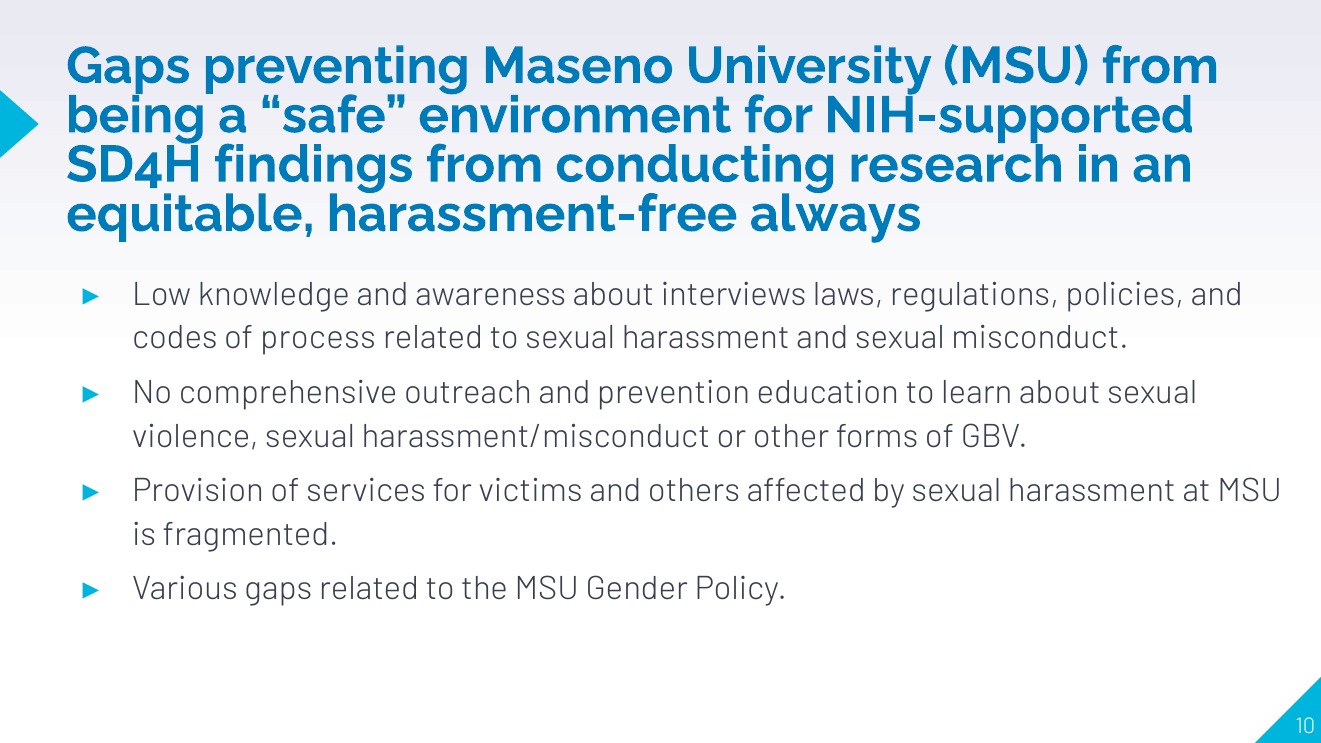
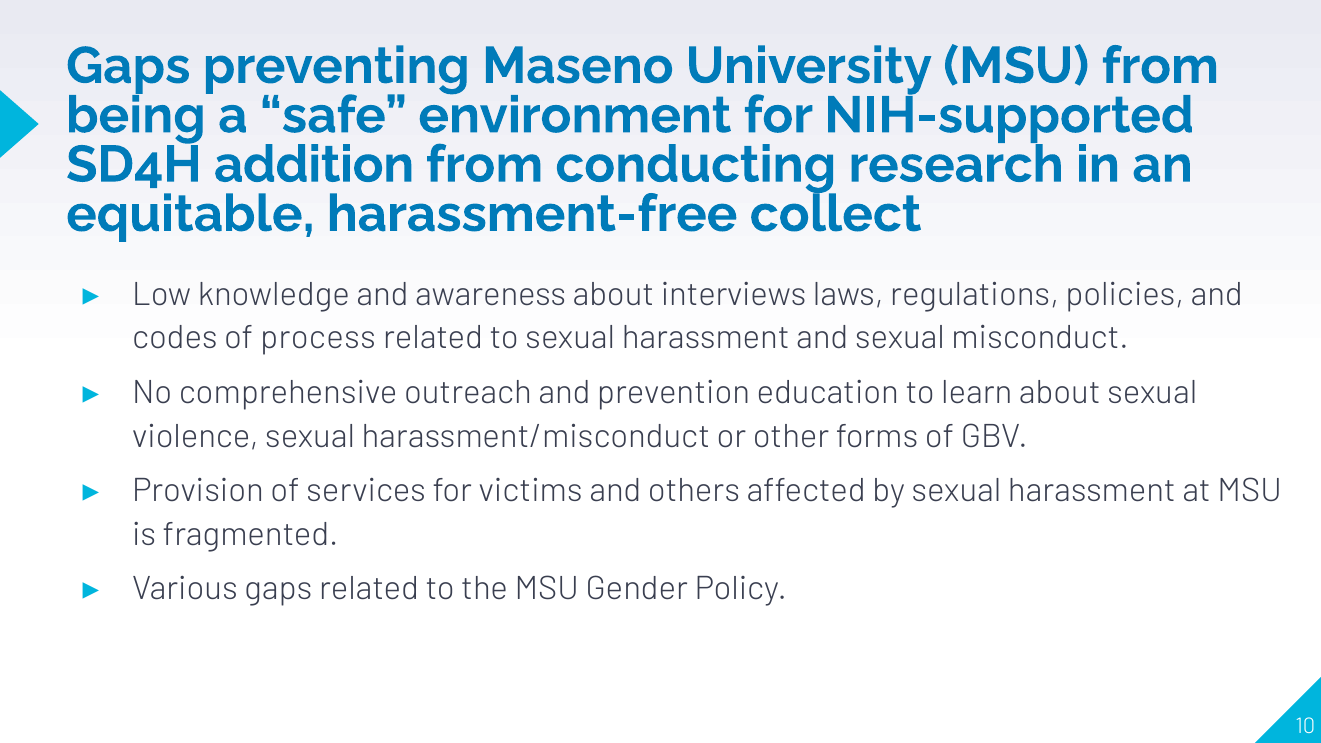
findings: findings -> addition (314, 165)
always: always -> collect (836, 214)
